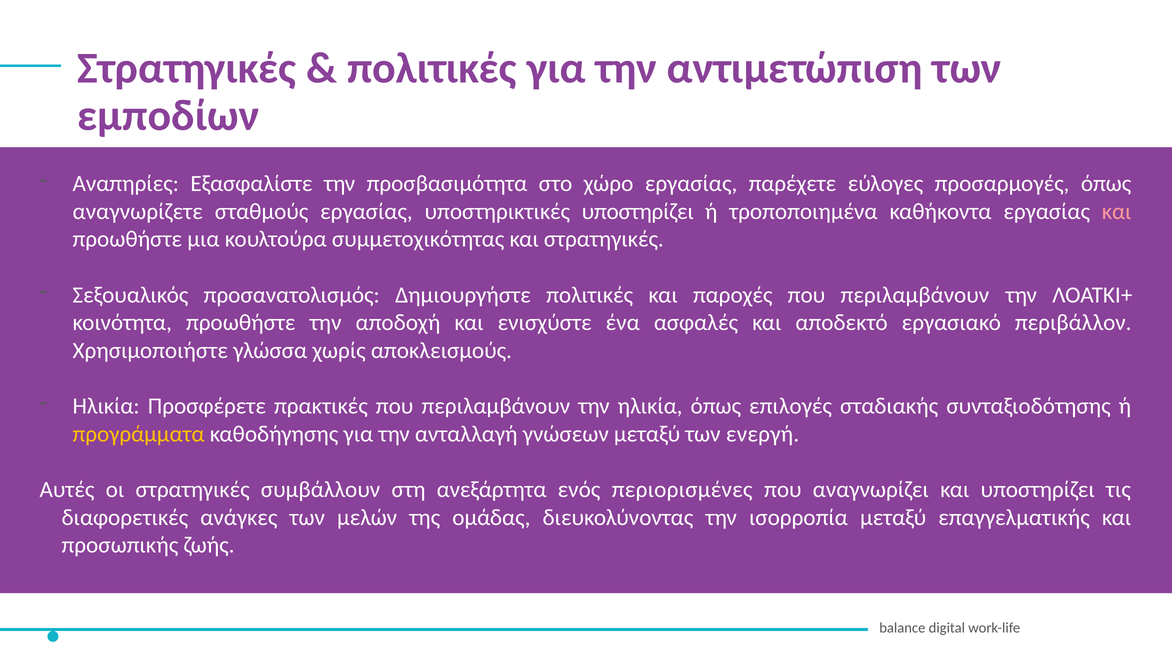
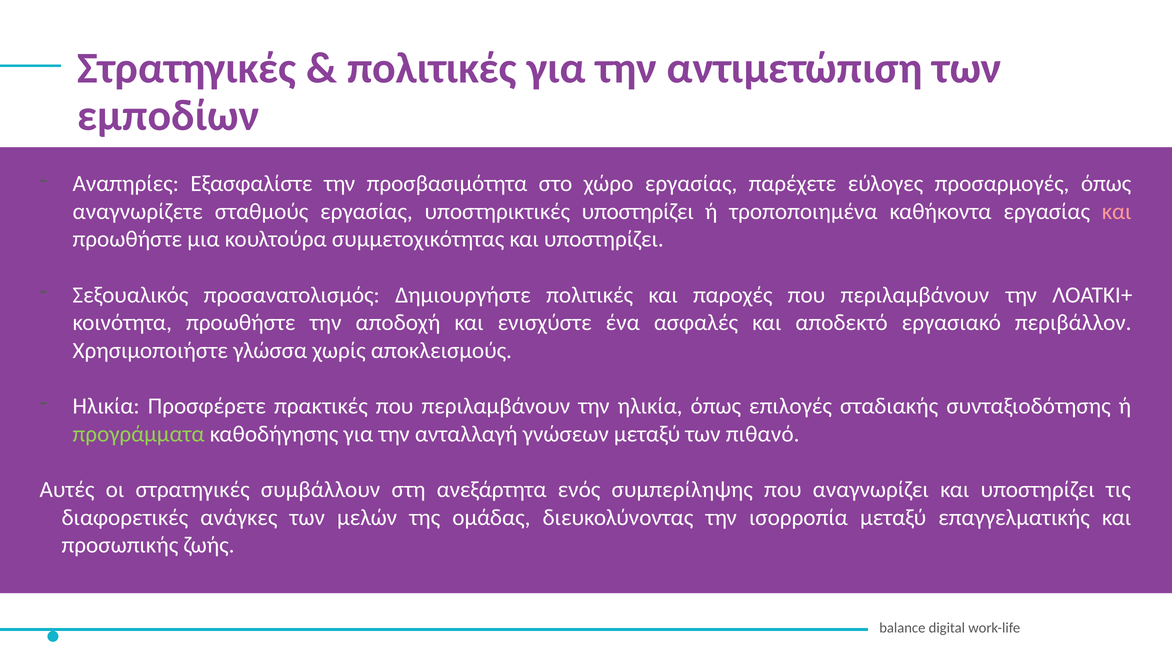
συμμετοχικότητας και στρατηγικές: στρατηγικές -> υποστηρίζει (604, 239)
προγράμματα colour: yellow -> light green (139, 434)
ενεργή: ενεργή -> πιθανό (763, 434)
περιορισμένες: περιορισμένες -> συμπερίληψης (682, 490)
